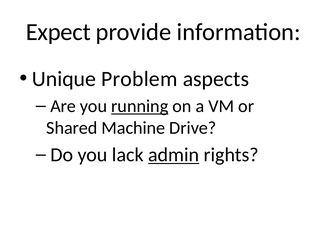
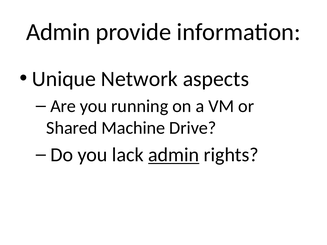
Expect: Expect -> Admin (58, 32)
Problem: Problem -> Network (139, 79)
running underline: present -> none (140, 106)
